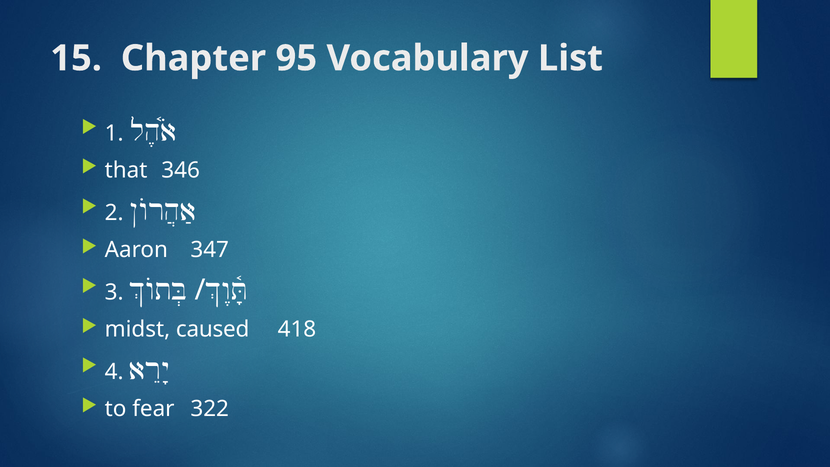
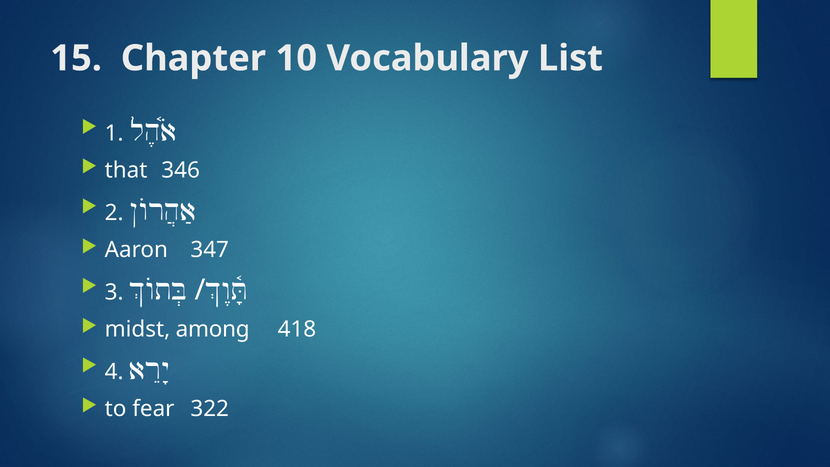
95: 95 -> 10 (296, 58)
caused: caused -> among (213, 329)
